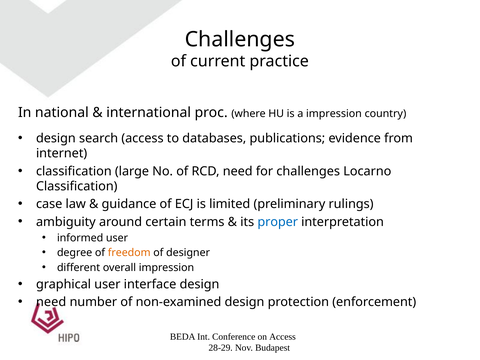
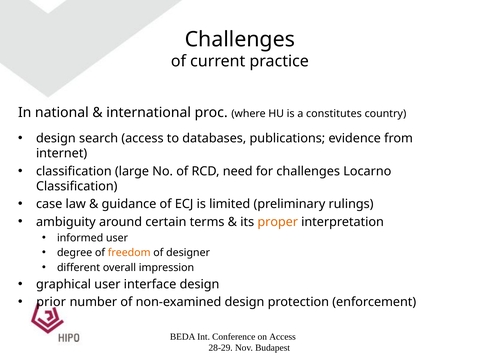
a impression: impression -> constitutes (334, 114)
proper colour: blue -> orange (278, 222)
need: need -> prior (51, 302)
